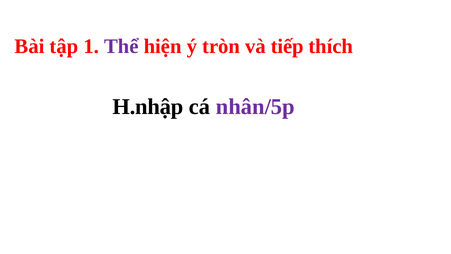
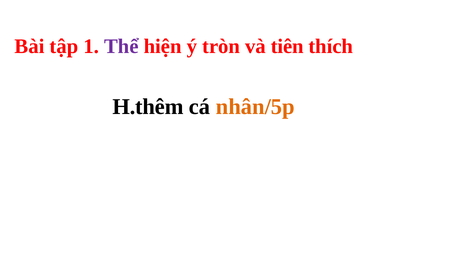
tiếp: tiếp -> tiên (287, 46)
H.nhập: H.nhập -> H.thêm (148, 107)
nhân/5p colour: purple -> orange (255, 107)
